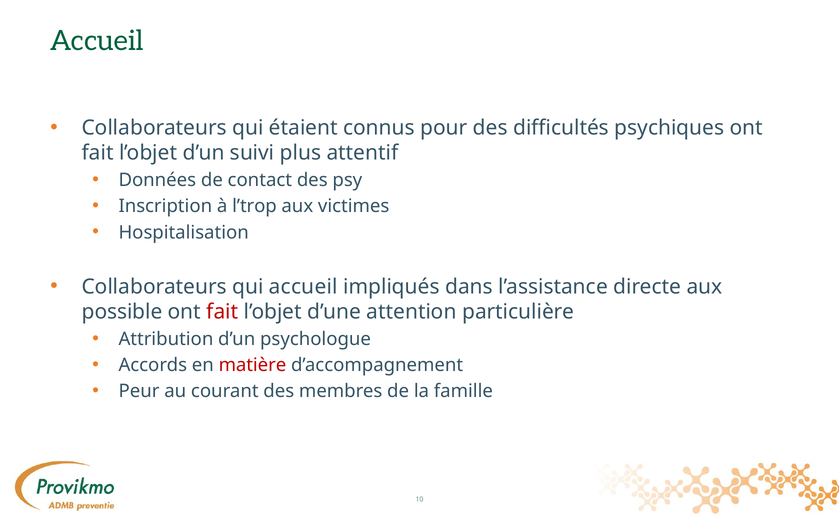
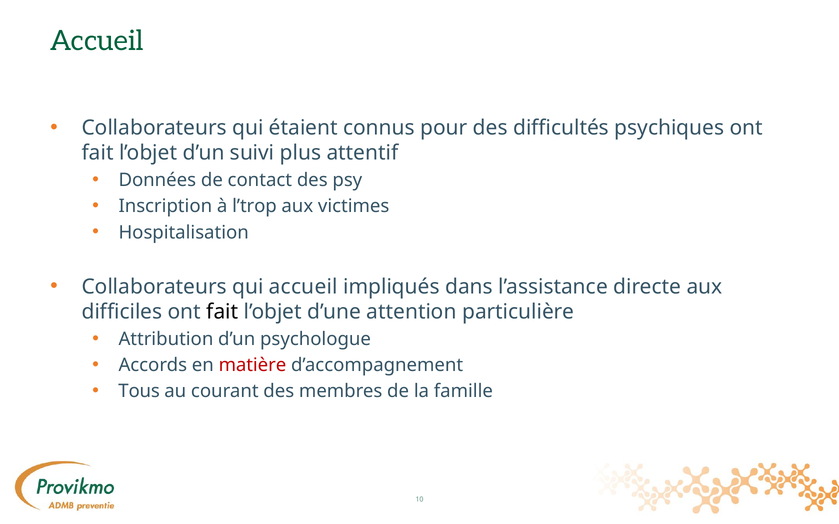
possible: possible -> difficiles (122, 312)
fait colour: red -> black (222, 312)
Peur: Peur -> Tous (139, 391)
